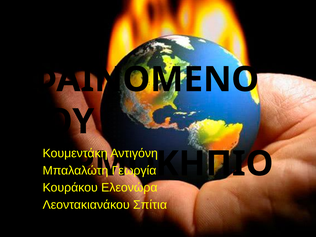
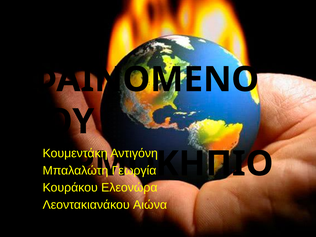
Σπίτια: Σπίτια -> Αιώνα (150, 205)
